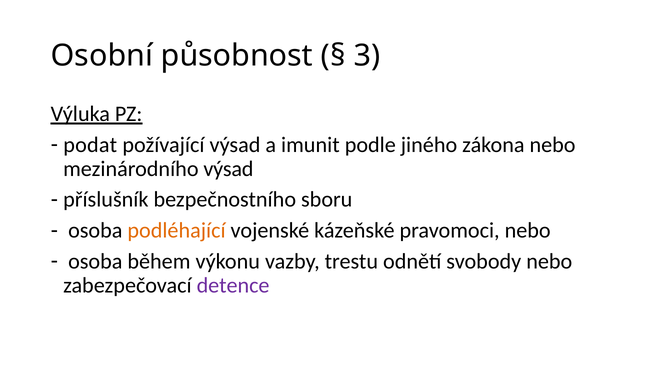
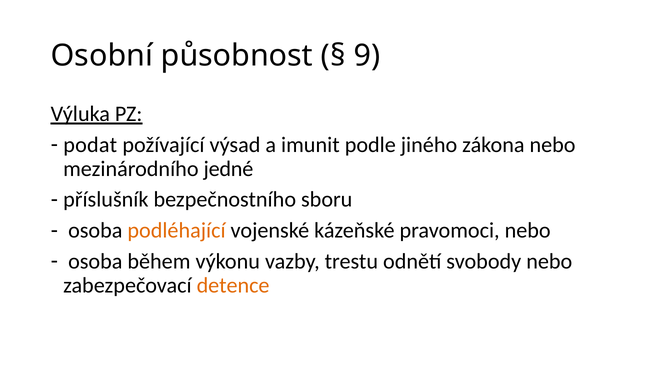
3: 3 -> 9 (367, 56)
mezinárodního výsad: výsad -> jedné (228, 169)
detence colour: purple -> orange (233, 285)
